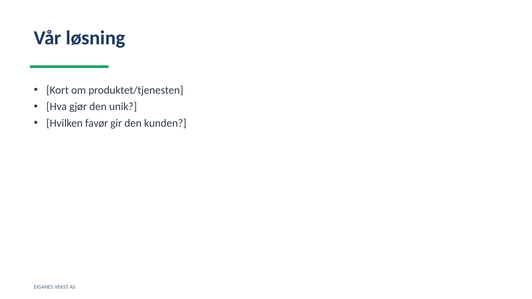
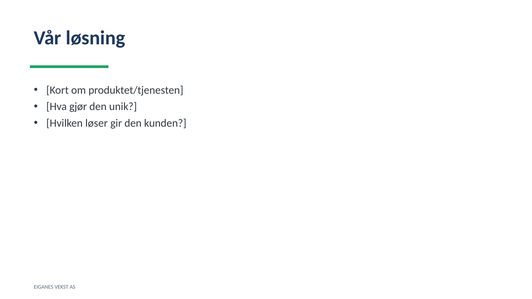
favør: favør -> løser (97, 123)
